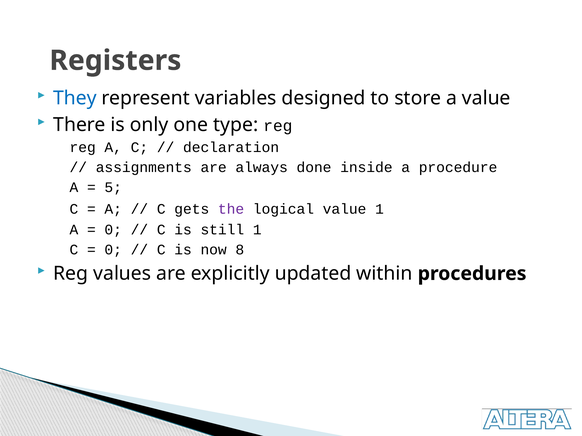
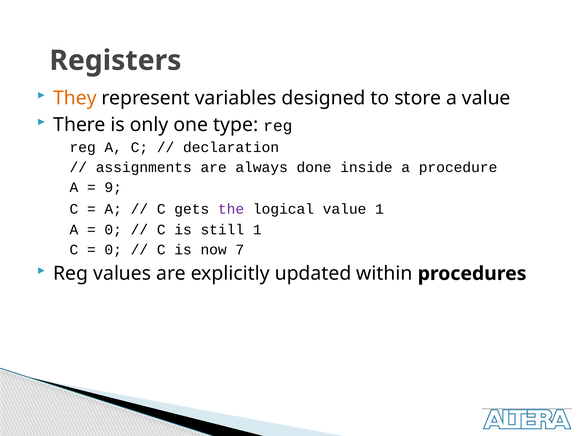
They colour: blue -> orange (75, 98)
5: 5 -> 9 (113, 188)
8: 8 -> 7 (240, 250)
